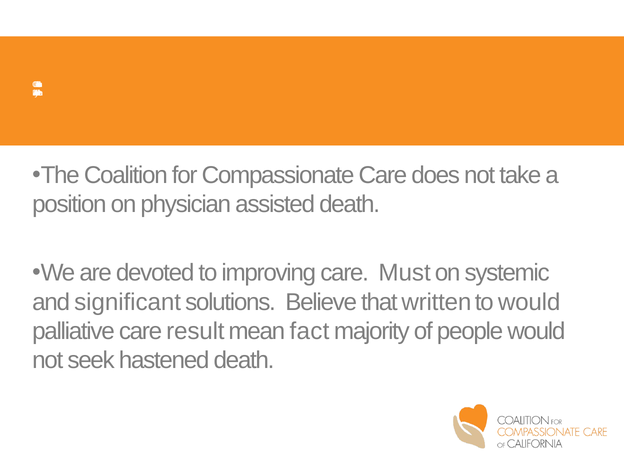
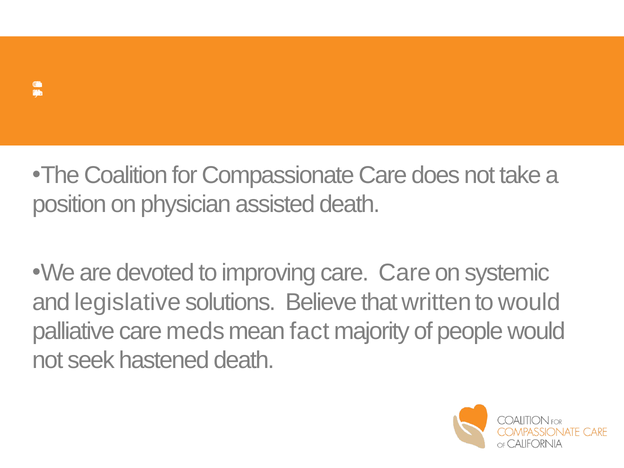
care Must: Must -> Care (405, 273)
significant: significant -> legislative (128, 302)
result: result -> meds (195, 331)
